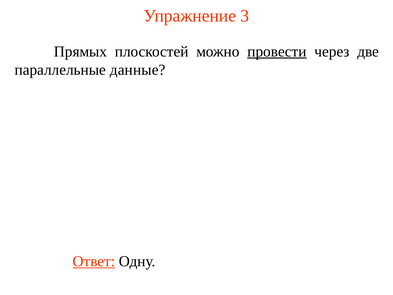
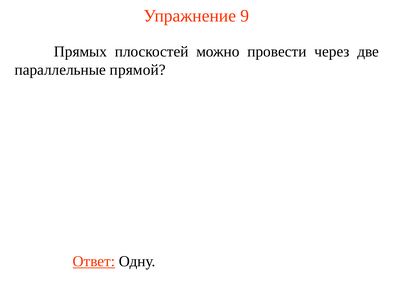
3: 3 -> 9 (245, 16)
провести underline: present -> none (277, 51)
данные: данные -> прямой (138, 70)
